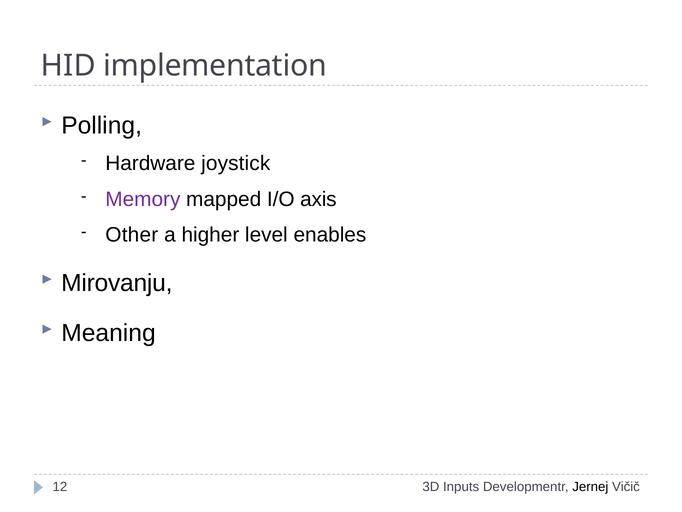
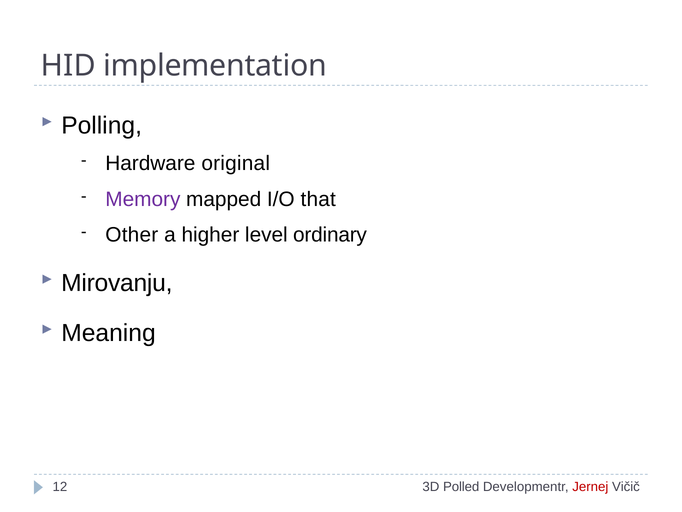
joystick: joystick -> original (236, 163)
axis: axis -> that (318, 199)
enables: enables -> ordinary (330, 235)
Inputs: Inputs -> Polled (461, 486)
Jernej colour: black -> red (590, 486)
